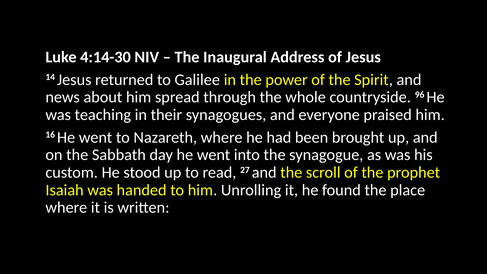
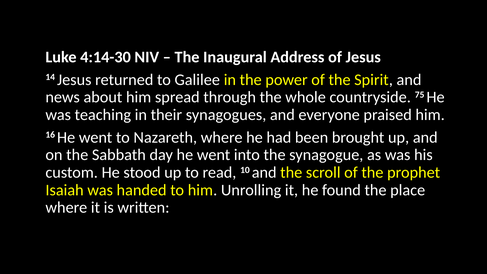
96: 96 -> 75 (420, 95)
27: 27 -> 10 (245, 170)
